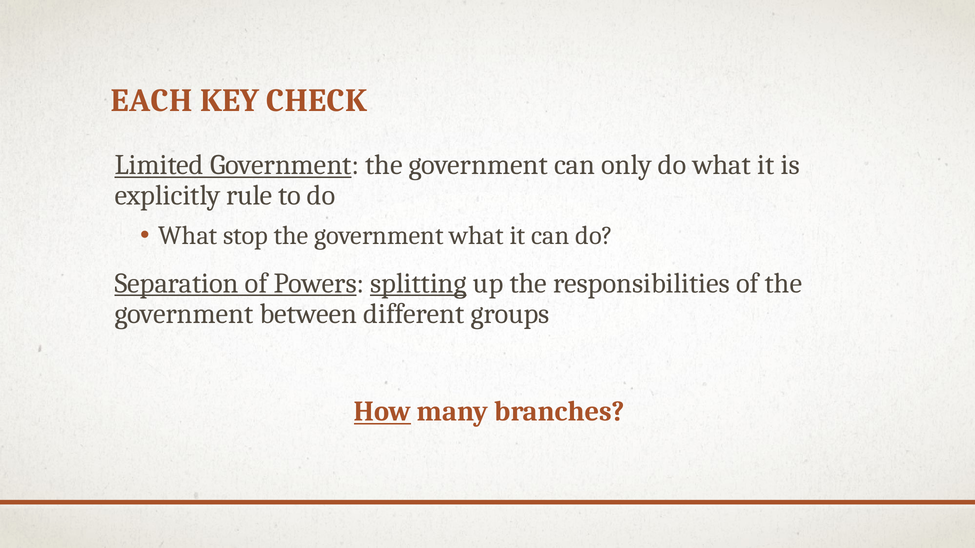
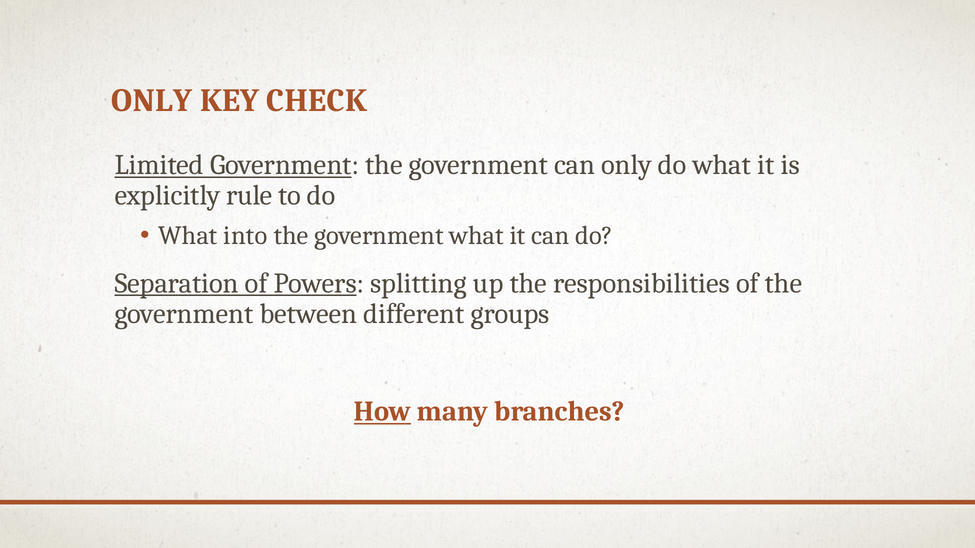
EACH: EACH -> ONLY (152, 100)
stop: stop -> into (245, 236)
splitting underline: present -> none (418, 283)
